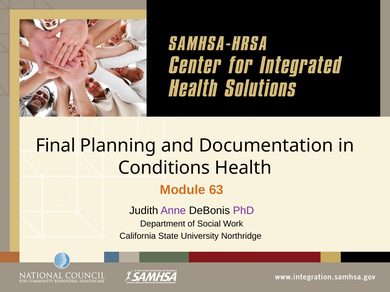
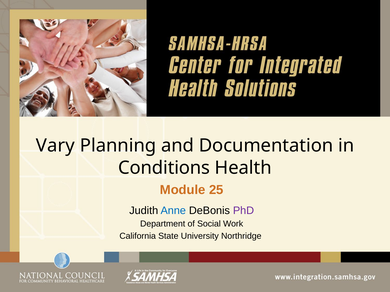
Final: Final -> Vary (55, 146)
63: 63 -> 25 (216, 190)
Anne colour: purple -> blue (173, 211)
